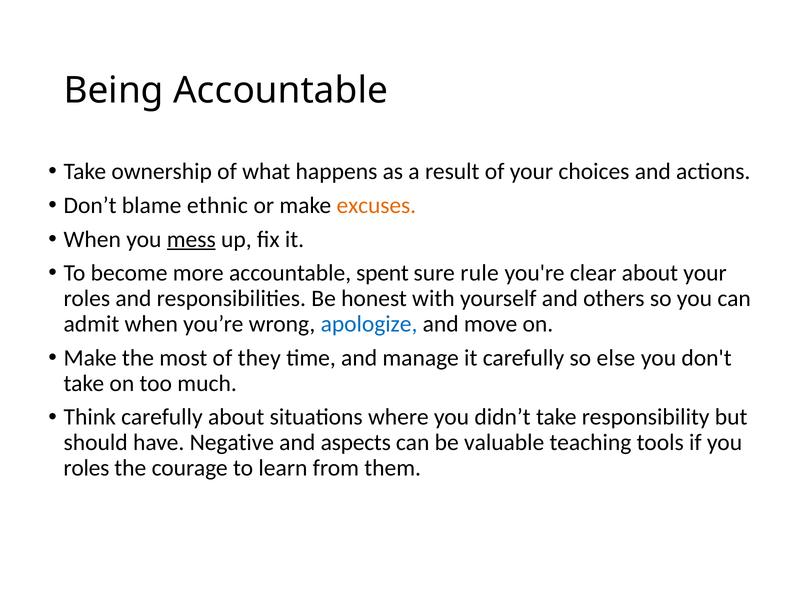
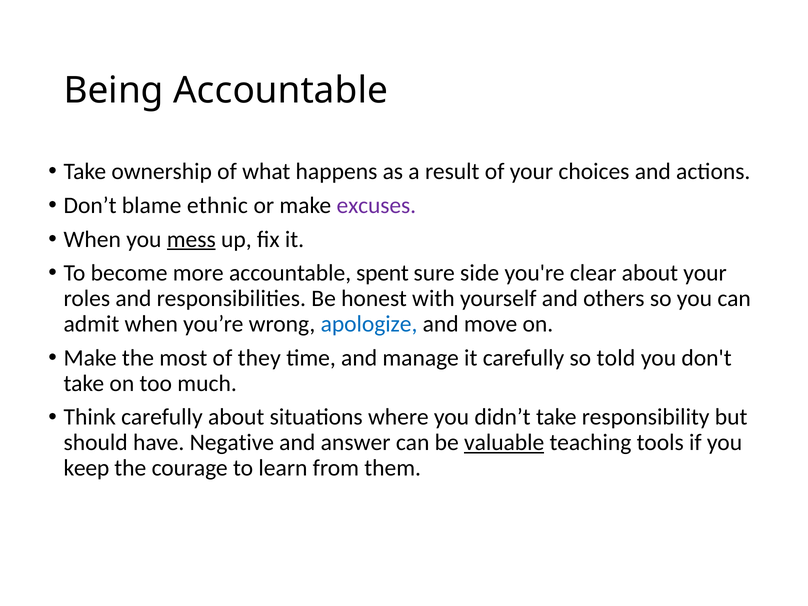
excuses colour: orange -> purple (376, 205)
rule: rule -> side (480, 273)
else: else -> told (616, 358)
aspects: aspects -> answer (356, 443)
valuable underline: none -> present (504, 443)
roles: roles -> keep (86, 468)
